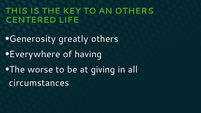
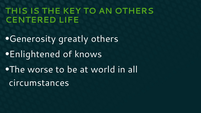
Everywhere: Everywhere -> Enlightened (35, 54)
having: having -> knows (88, 54)
giving: giving -> world (103, 70)
